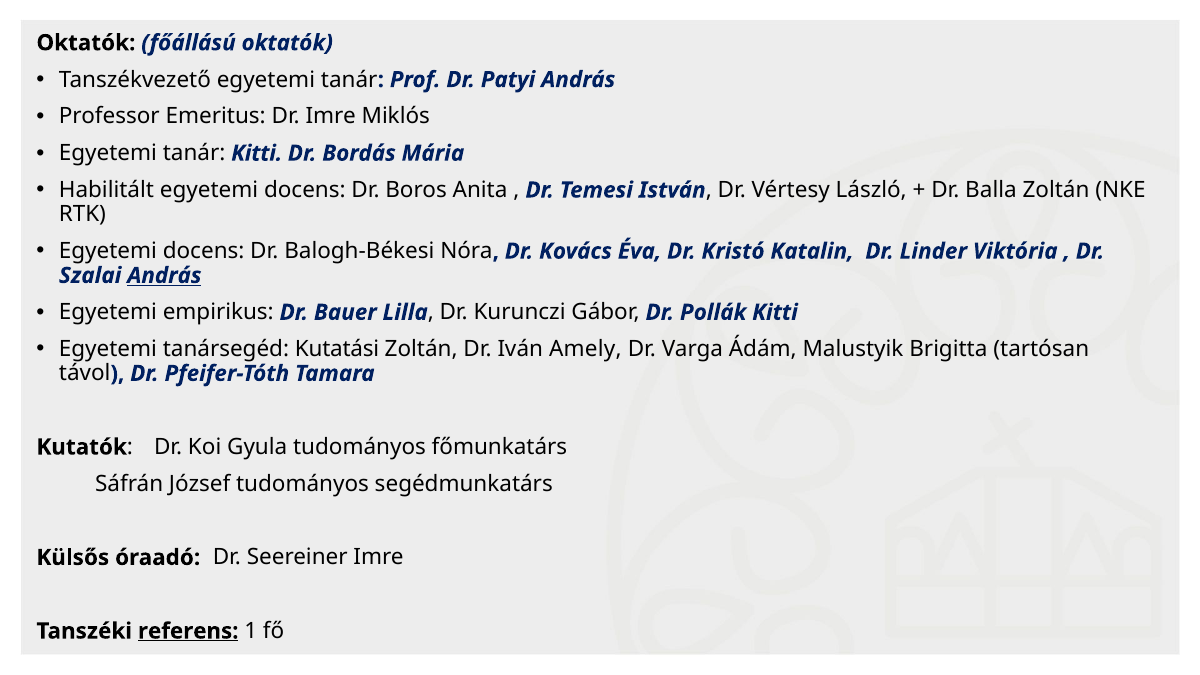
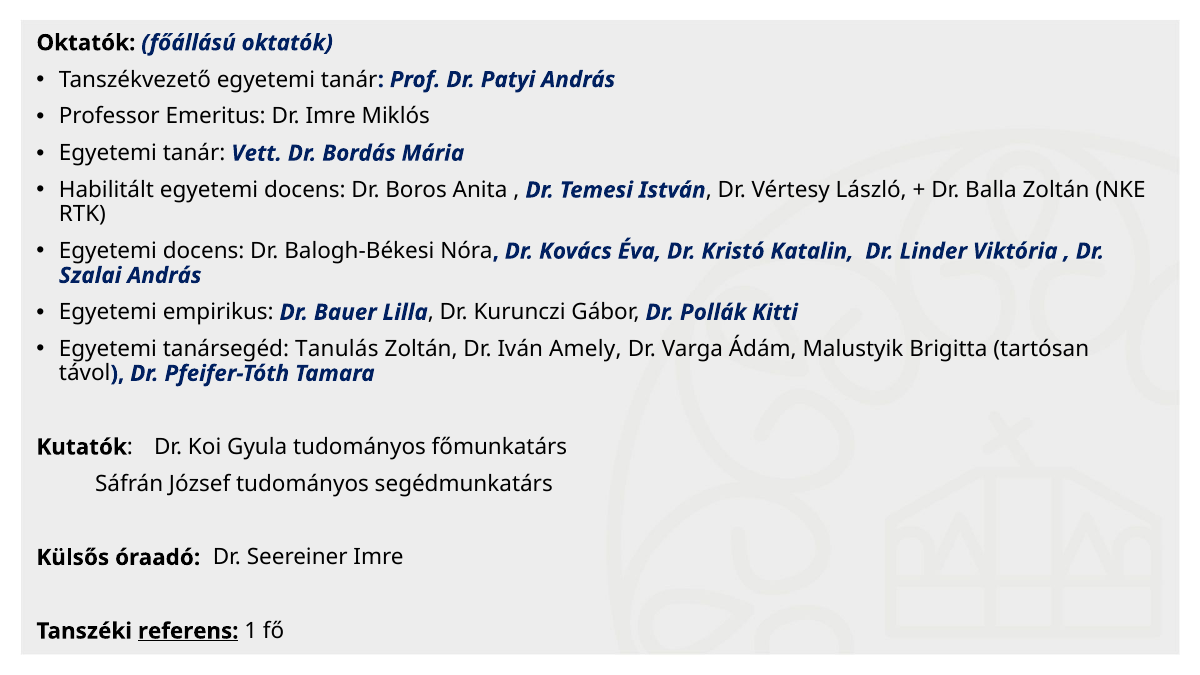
tanár Kitti: Kitti -> Vett (257, 153)
András underline: present -> none (164, 276)
Kutatási: Kutatási -> Tanulás (337, 349)
